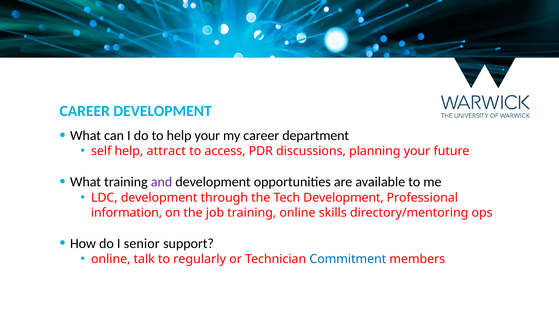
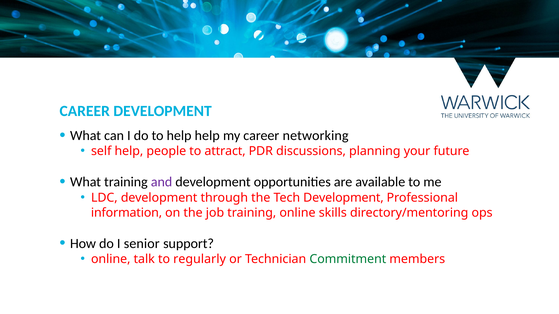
help your: your -> help (207, 136)
department: department -> networking (316, 136)
attract: attract -> people (166, 151)
access: access -> attract (225, 151)
Commitment colour: blue -> green (348, 259)
